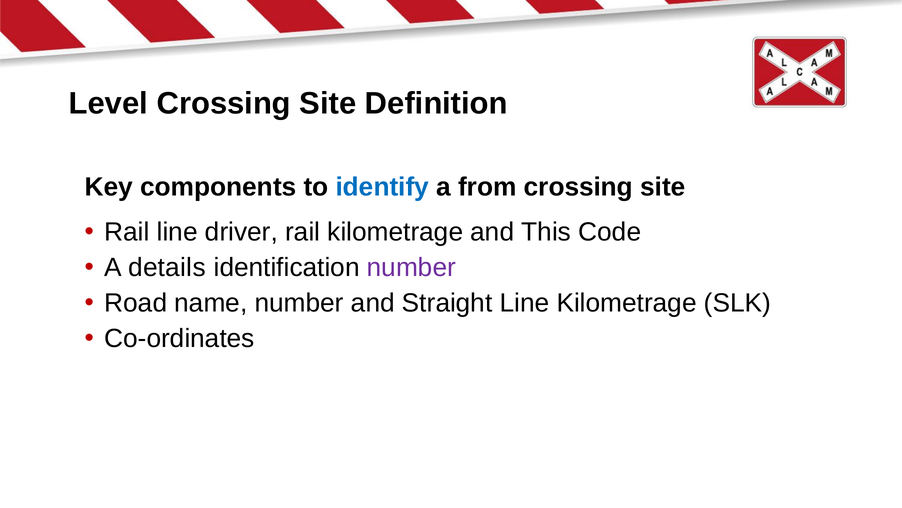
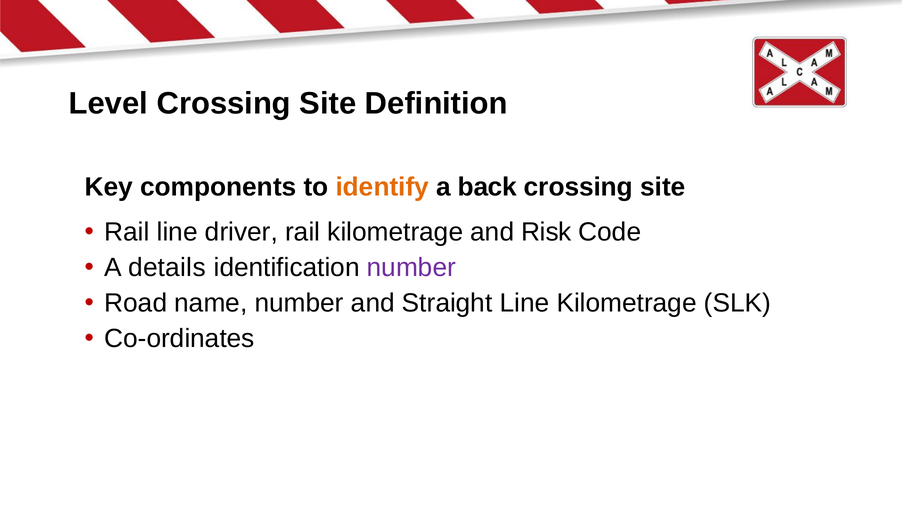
identify colour: blue -> orange (382, 187)
from: from -> back (487, 187)
This: This -> Risk (546, 232)
